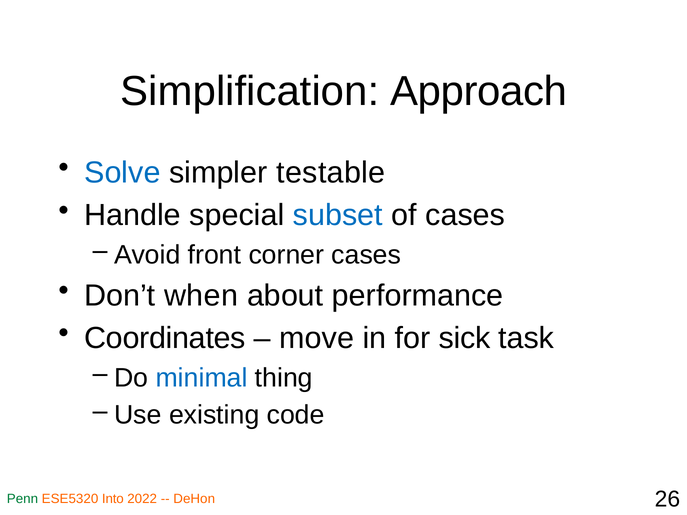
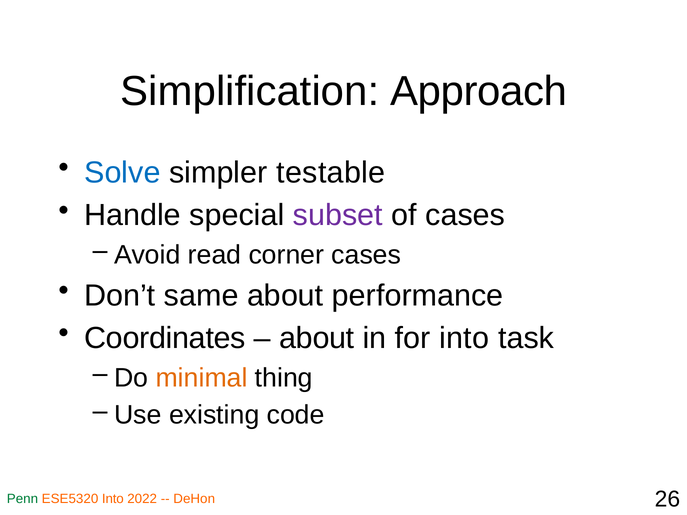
subset colour: blue -> purple (338, 215)
front: front -> read (215, 255)
when: when -> same (201, 296)
move: move -> about (317, 338)
for sick: sick -> into (464, 338)
minimal colour: blue -> orange (202, 378)
